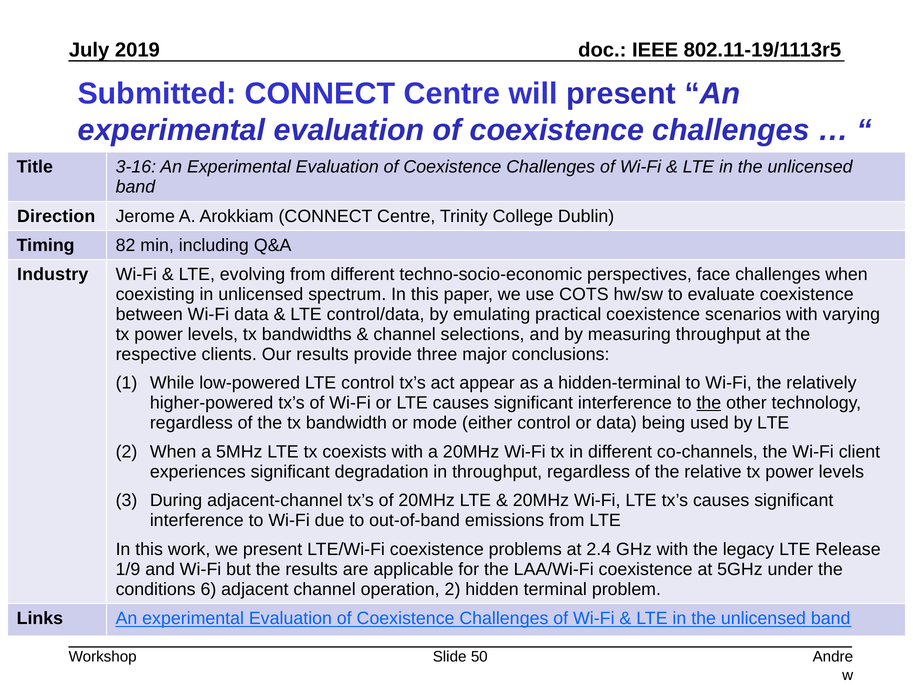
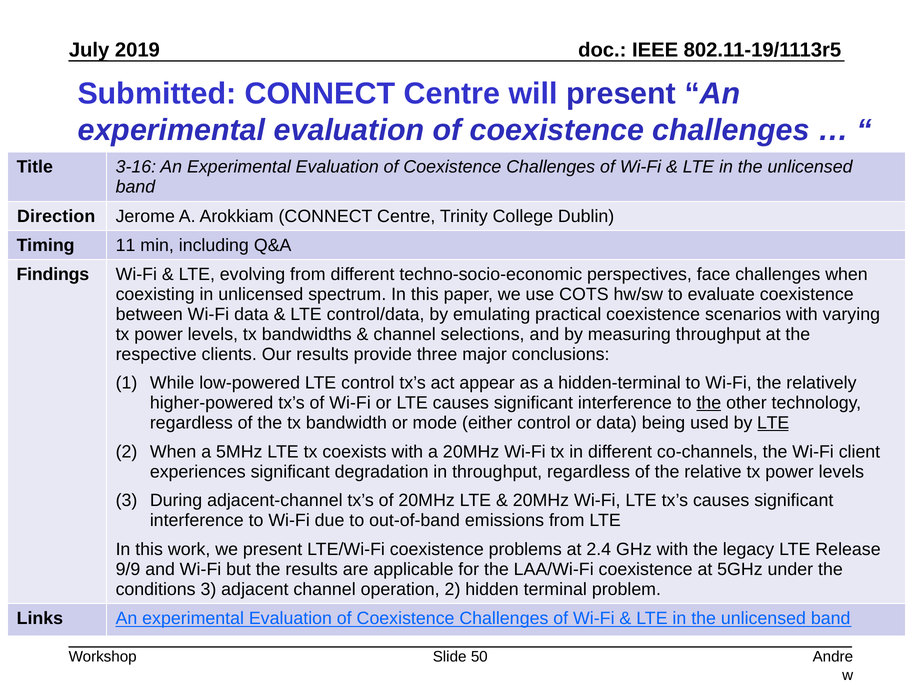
82: 82 -> 11 (126, 245)
Industry: Industry -> Findings (53, 274)
LTE underline: none -> present (773, 423)
1/9: 1/9 -> 9/9 (128, 569)
conditions 6: 6 -> 3 (208, 589)
